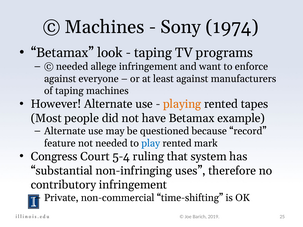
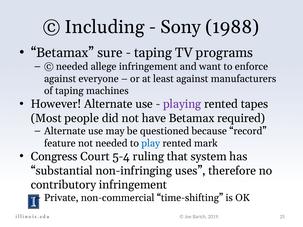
Machines: Machines -> Including (105, 27)
1974: 1974 -> 1988 (232, 27)
look: look -> sure (110, 53)
playing colour: orange -> purple (182, 104)
example: example -> required (241, 118)
